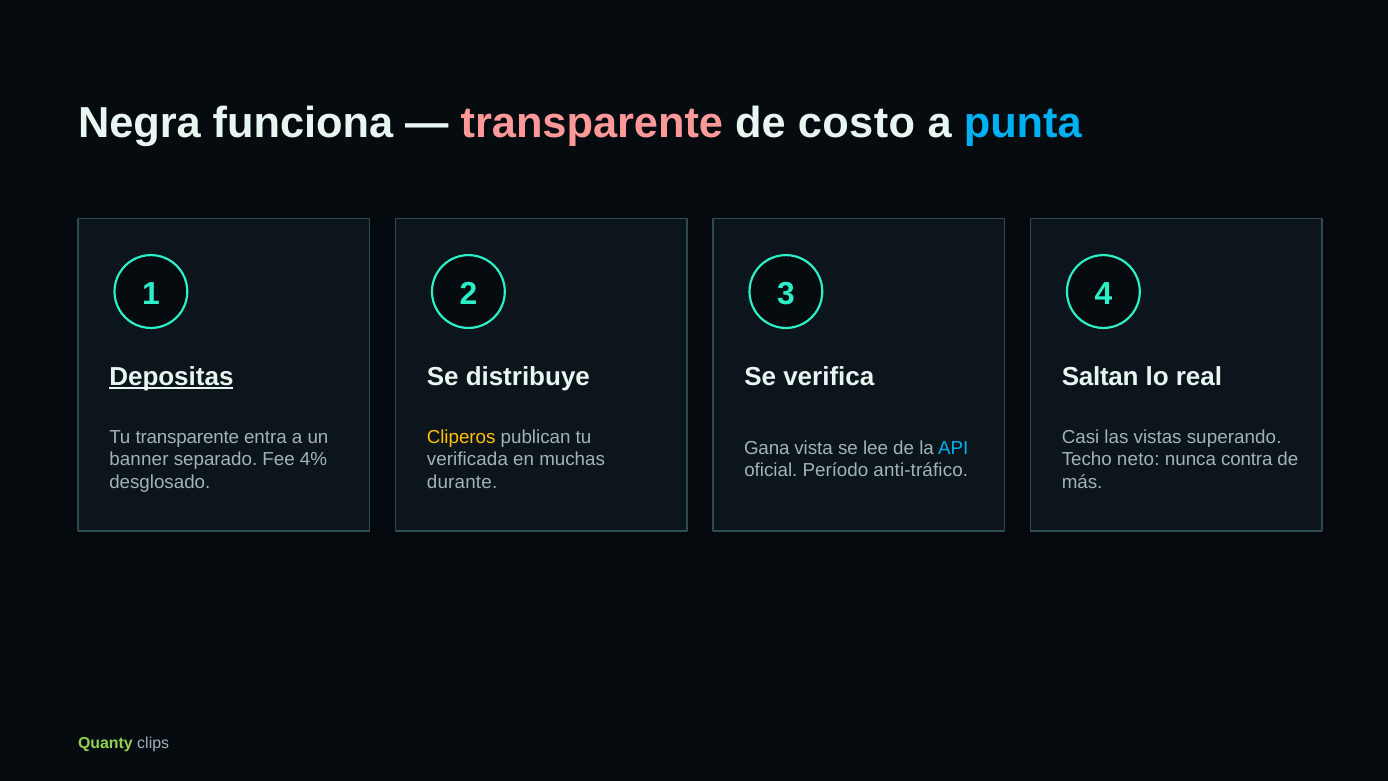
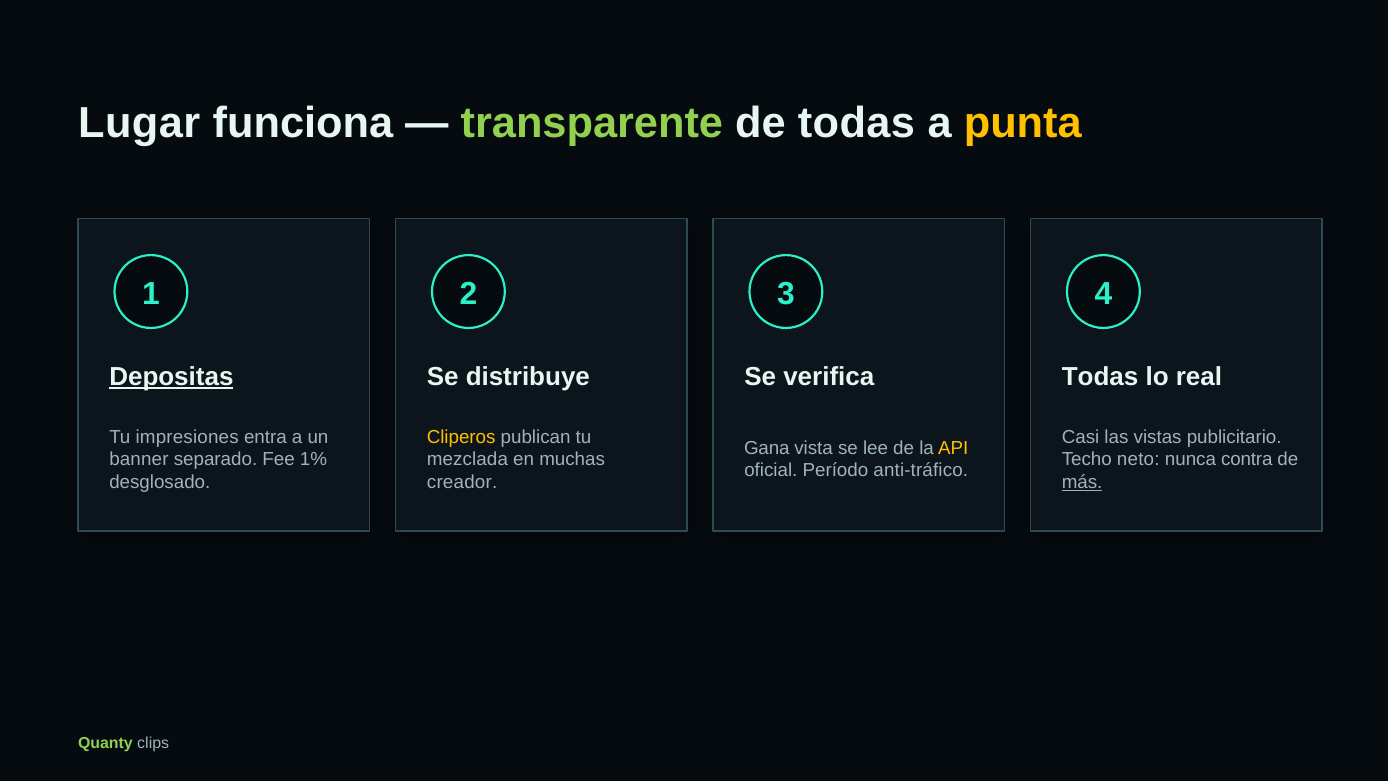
Negra: Negra -> Lugar (139, 123)
transparente colour: pink -> light green (592, 123)
de costo: costo -> todas (856, 123)
punta colour: light blue -> yellow (1023, 123)
Saltan: Saltan -> Todas (1100, 377)
Tu transparente: transparente -> impresiones (187, 437)
superando: superando -> publicitario (1234, 437)
API colour: light blue -> yellow (953, 448)
4%: 4% -> 1% (314, 459)
verificada: verificada -> mezclada (467, 459)
durante: durante -> creador (462, 482)
más underline: none -> present (1082, 482)
